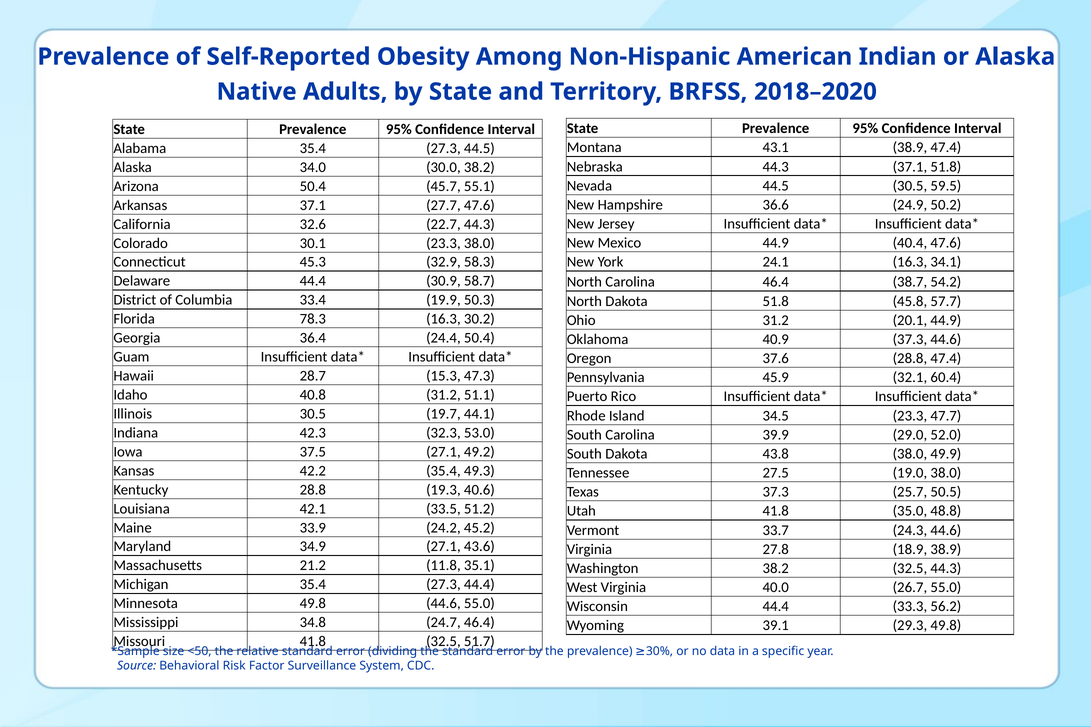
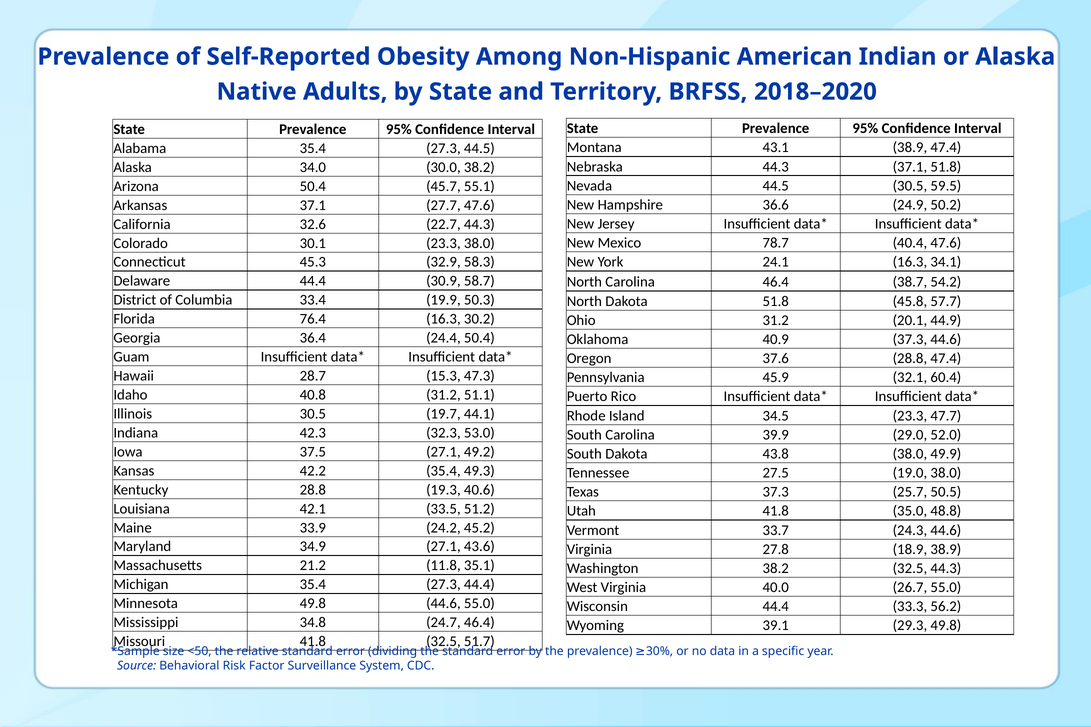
Mexico 44.9: 44.9 -> 78.7 (776, 243)
78.3: 78.3 -> 76.4 (313, 319)
